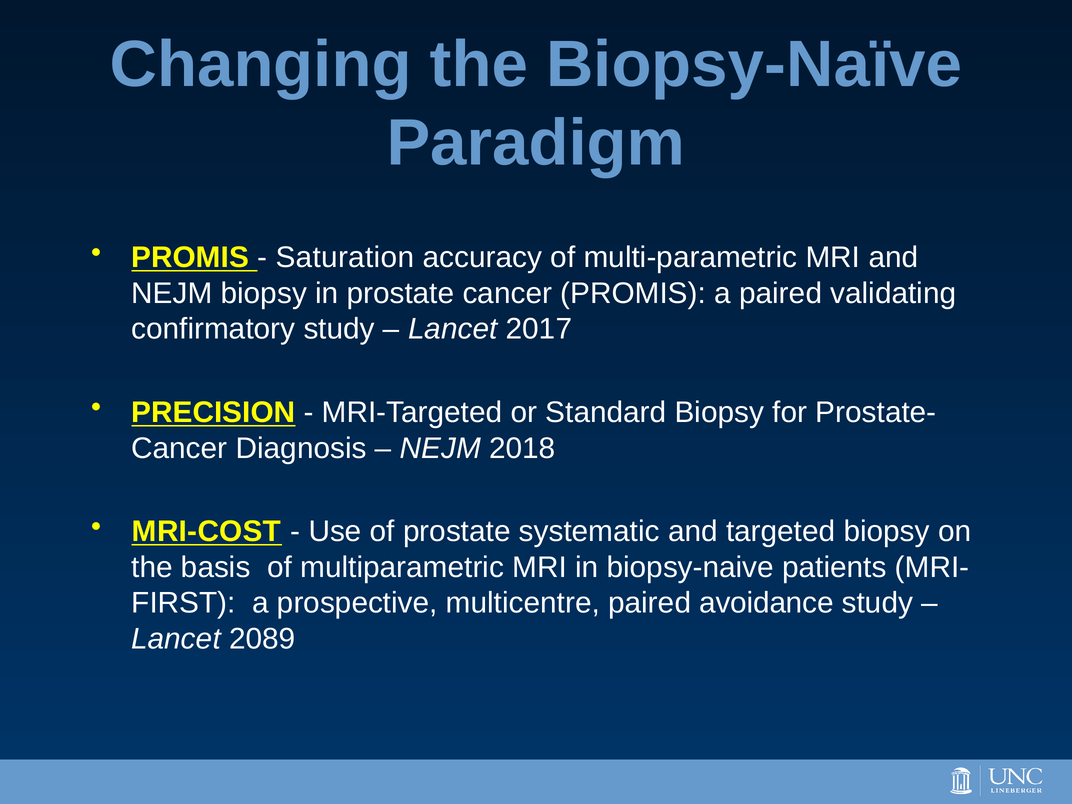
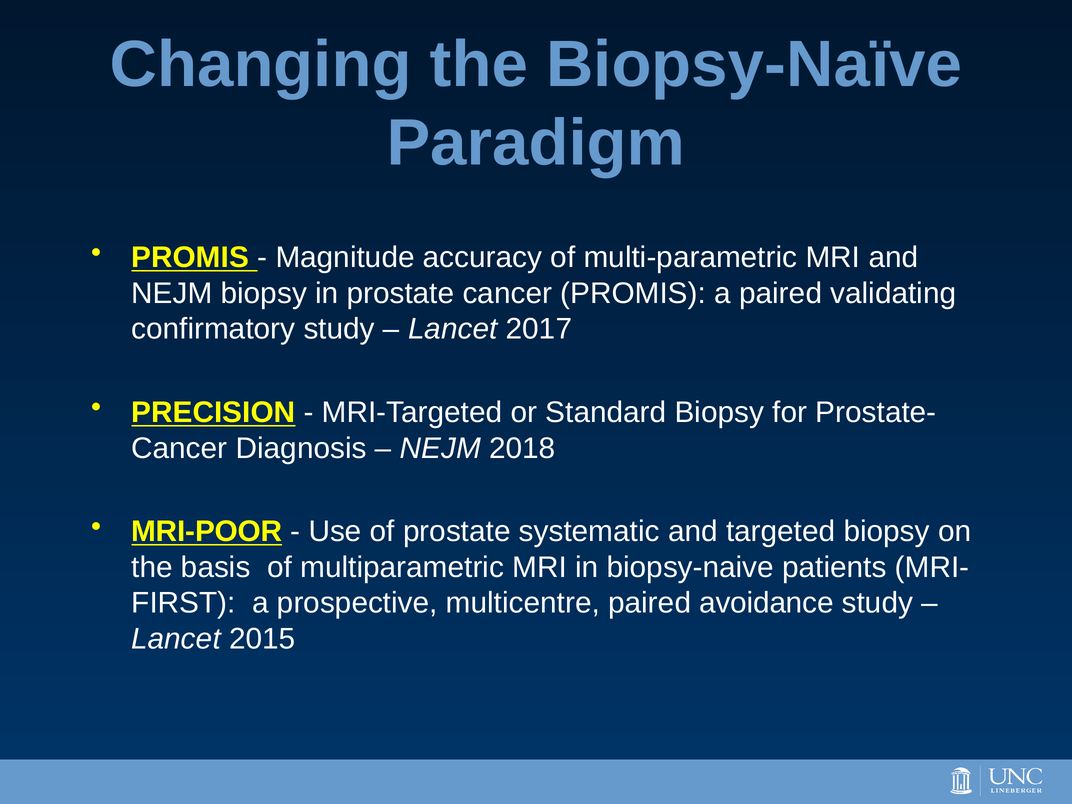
Saturation: Saturation -> Magnitude (345, 258)
MRI-COST: MRI-COST -> MRI-POOR (207, 532)
2089: 2089 -> 2015 (262, 639)
